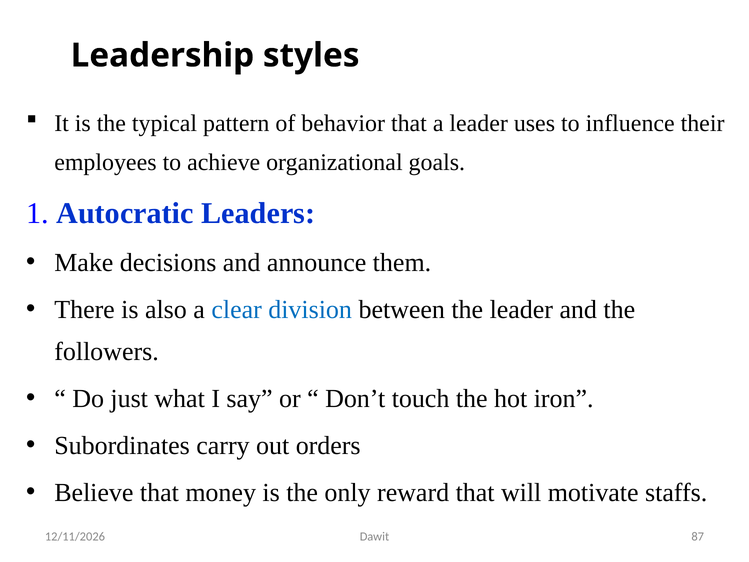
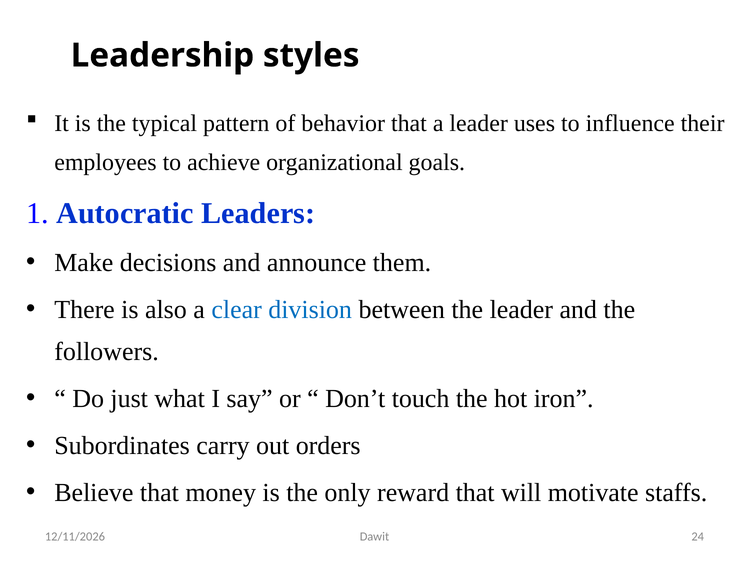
87: 87 -> 24 (698, 536)
